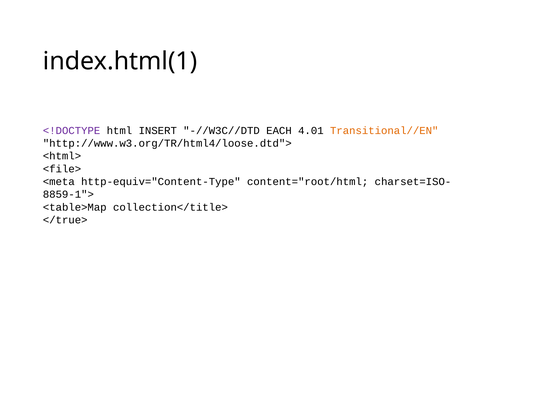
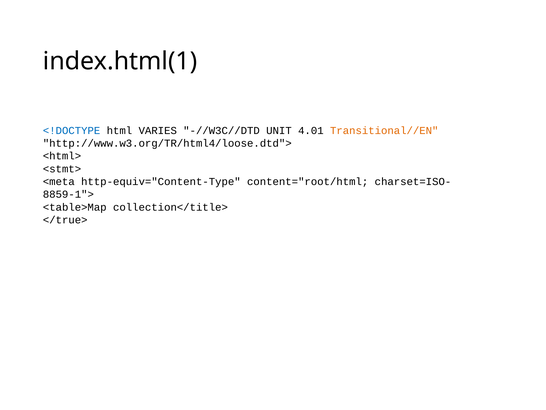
<!DOCTYPE colour: purple -> blue (72, 130)
INSERT: INSERT -> VARIES (158, 130)
EACH: EACH -> UNIT (279, 130)
<file>: <file> -> <stmt> (62, 169)
